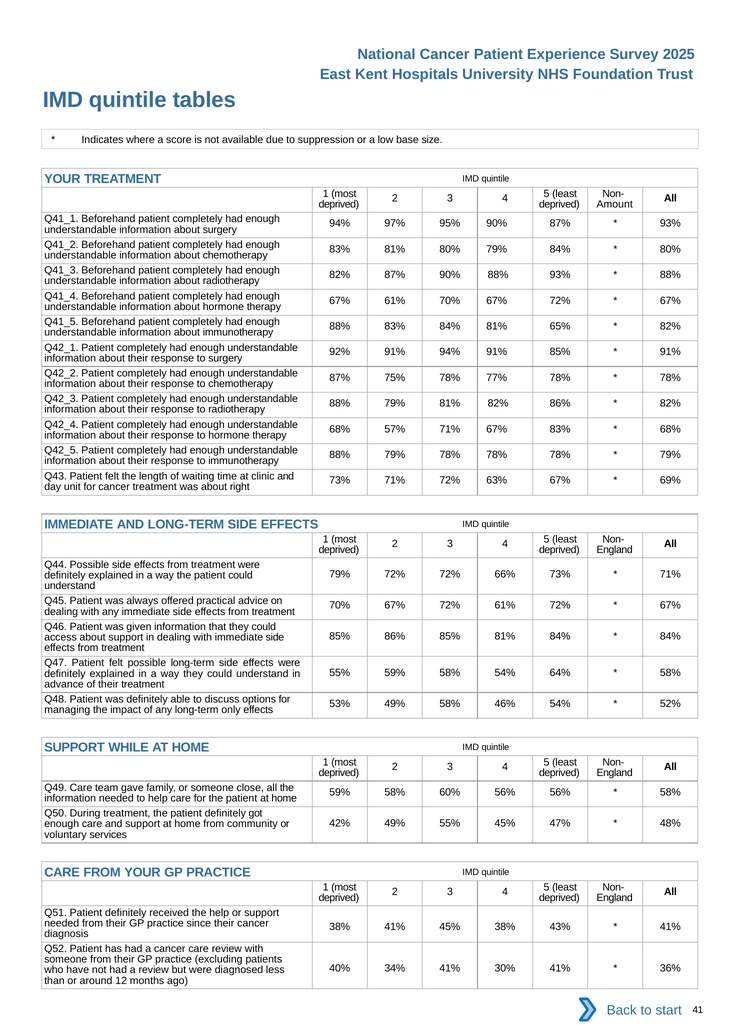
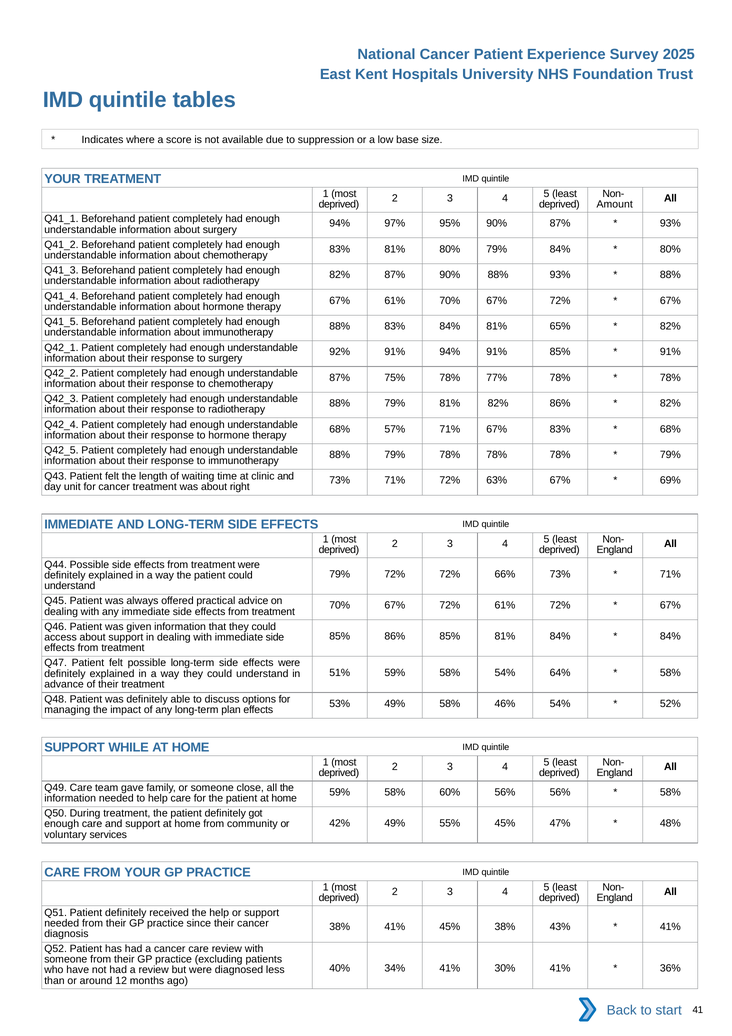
55%: 55% -> 51% (340, 673)
only: only -> plan (231, 710)
